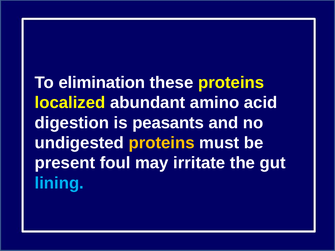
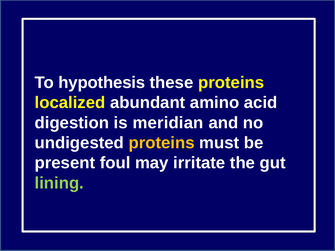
elimination: elimination -> hypothesis (102, 83)
peasants: peasants -> meridian (168, 123)
lining colour: light blue -> light green (59, 183)
